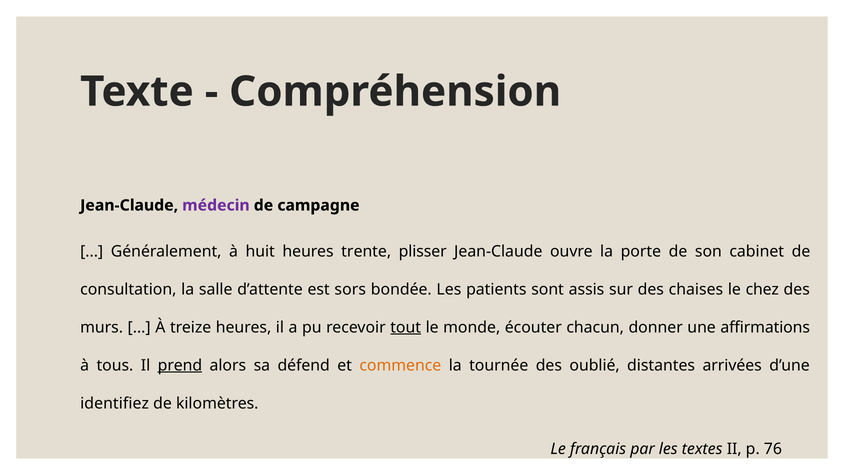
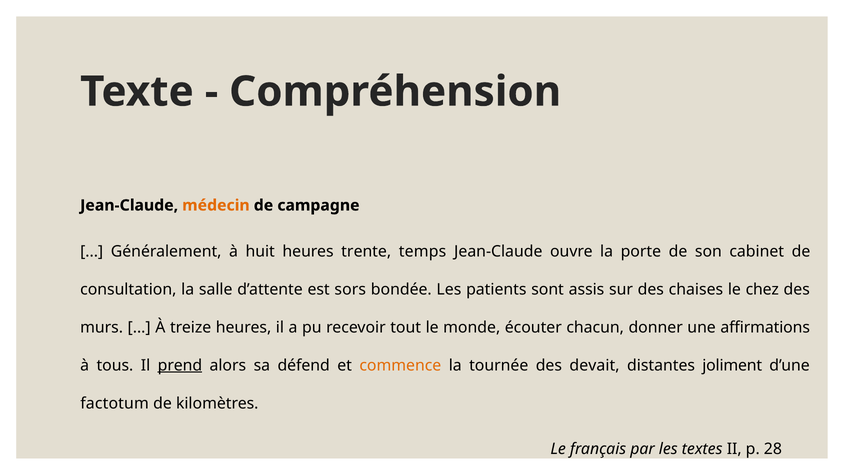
médecin colour: purple -> orange (216, 205)
plisser: plisser -> temps (423, 251)
tout underline: present -> none (406, 327)
oublié: oublié -> devait (595, 365)
arrivées: arrivées -> joliment (732, 365)
identifiez: identifiez -> factotum (115, 403)
76: 76 -> 28 (773, 449)
